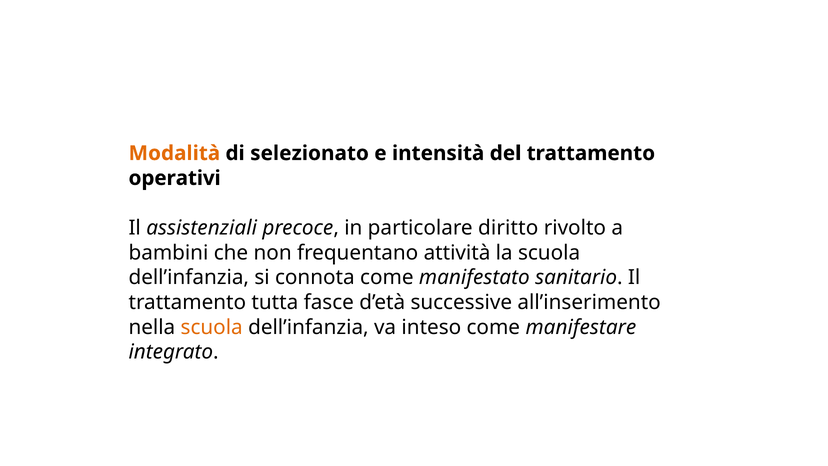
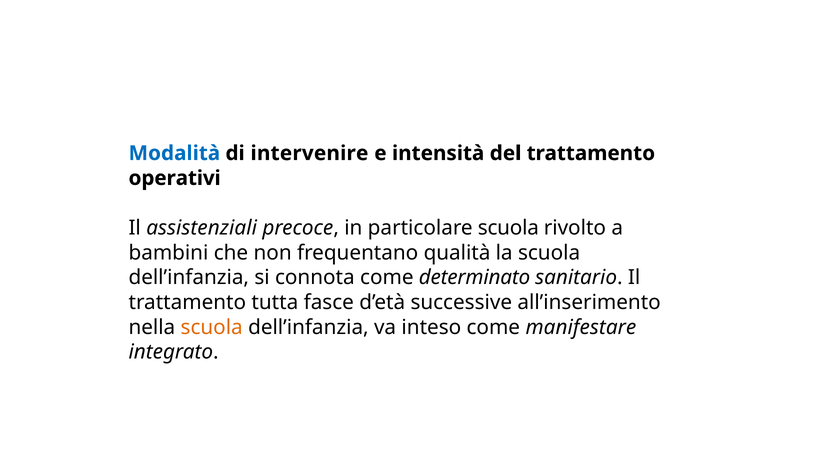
Modalità colour: orange -> blue (174, 153)
selezionato: selezionato -> intervenire (309, 153)
particolare diritto: diritto -> scuola (508, 228)
attività: attività -> qualità (457, 253)
manifestato: manifestato -> determinato (474, 277)
